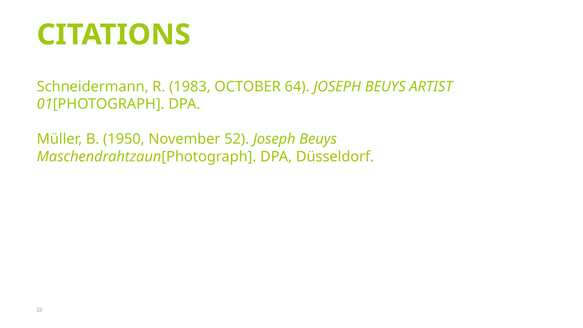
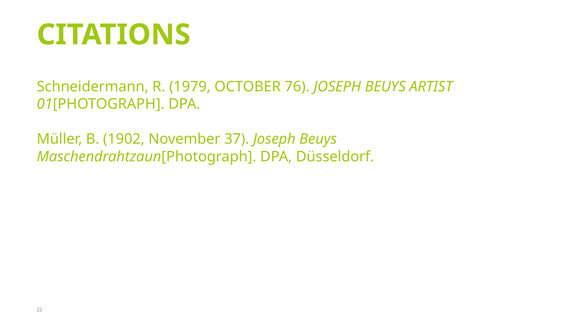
1983: 1983 -> 1979 (190, 87)
64: 64 -> 76 (297, 87)
1950: 1950 -> 1902 (124, 139)
52: 52 -> 37 (237, 139)
